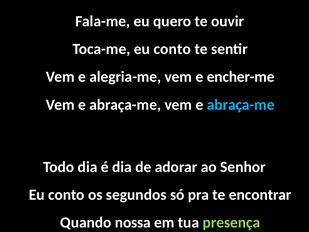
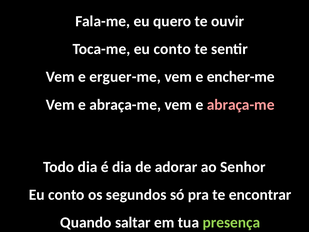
alegria-me: alegria-me -> erguer-me (125, 77)
abraça-me colour: light blue -> pink (241, 105)
nossa: nossa -> saltar (133, 222)
